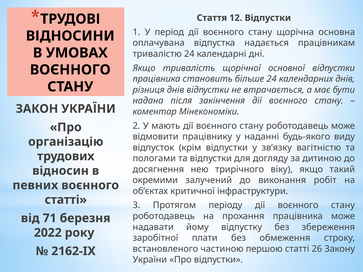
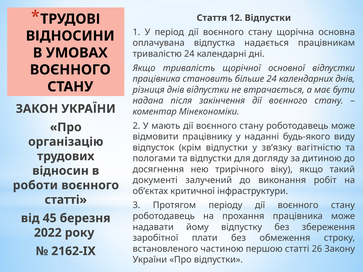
окремими: окремими -> документі (155, 180)
певних: певних -> роботи (35, 185)
71: 71 -> 45 (50, 218)
